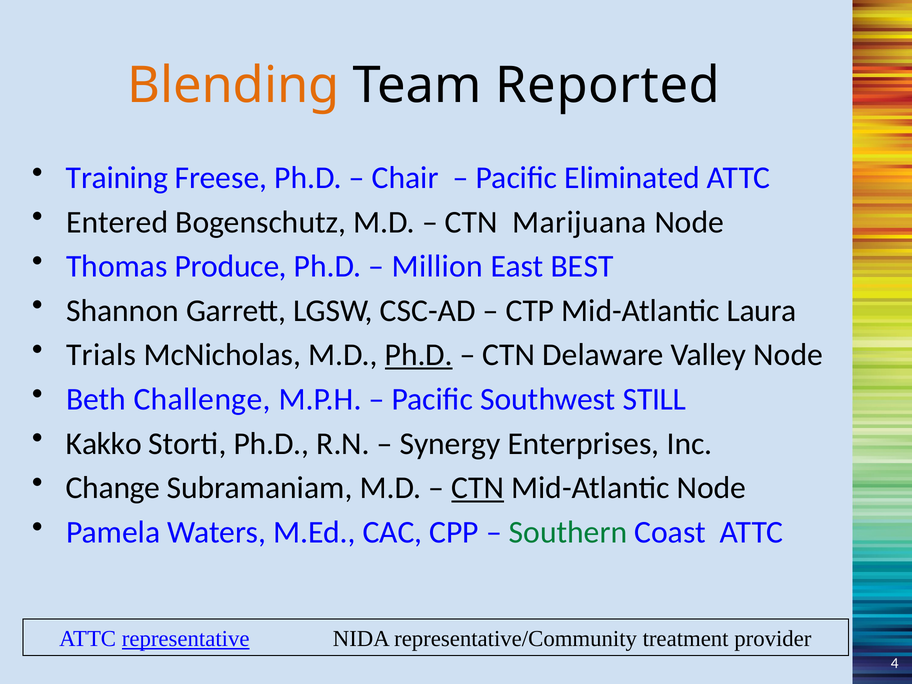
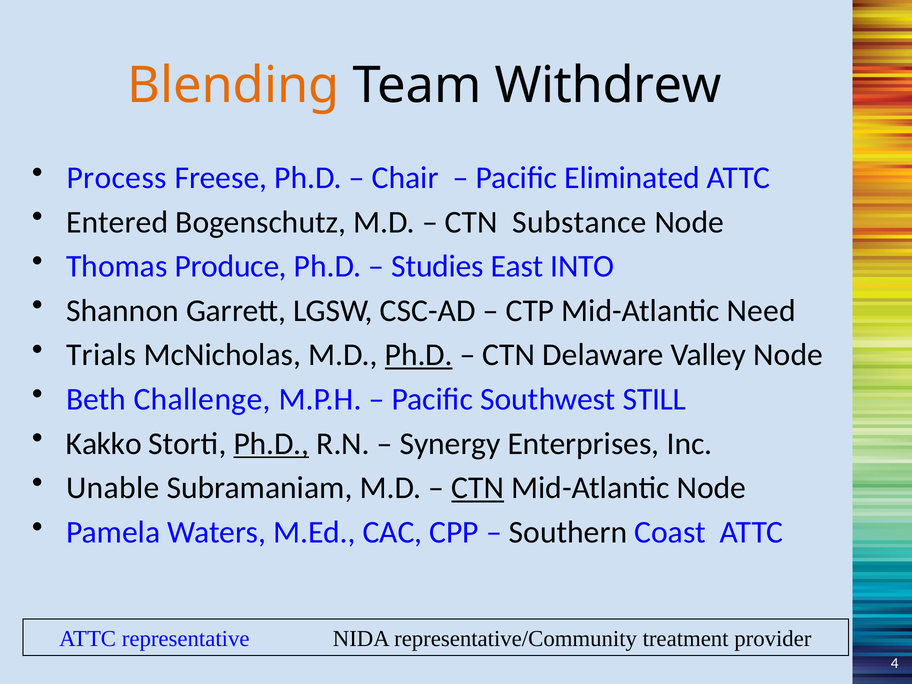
Reported: Reported -> Withdrew (608, 86)
Training: Training -> Process (117, 178)
Marijuana: Marijuana -> Substance (580, 222)
Million: Million -> Studies (438, 266)
BEST: BEST -> INTO (582, 266)
Laura: Laura -> Need (761, 311)
Ph.D underline: none -> present (271, 444)
Change: Change -> Unable (113, 488)
Southern colour: green -> black (568, 532)
representative underline: present -> none (186, 639)
